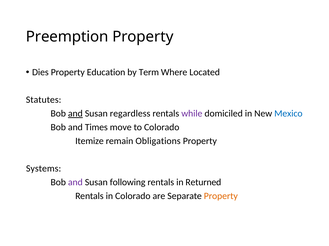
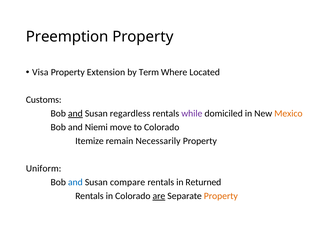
Dies: Dies -> Visa (40, 72)
Education: Education -> Extension (106, 72)
Statutes: Statutes -> Customs (44, 100)
Mexico colour: blue -> orange (288, 114)
Times: Times -> Niemi (96, 128)
Obligations: Obligations -> Necessarily (158, 141)
Systems: Systems -> Uniform (44, 169)
and colour: purple -> blue (75, 183)
following: following -> compare (128, 183)
are underline: none -> present (159, 197)
